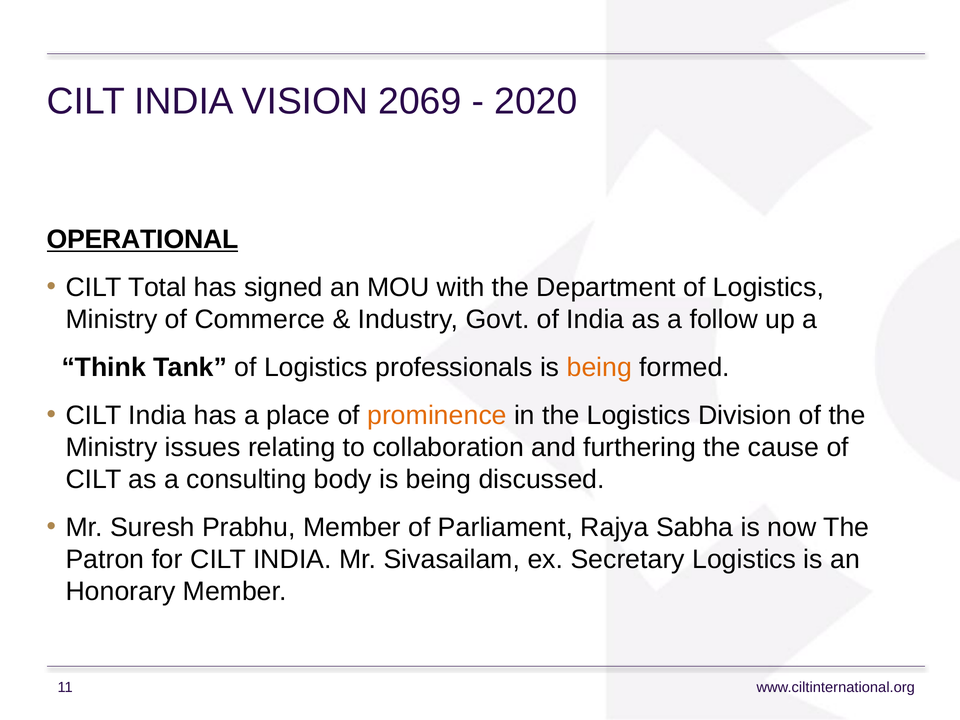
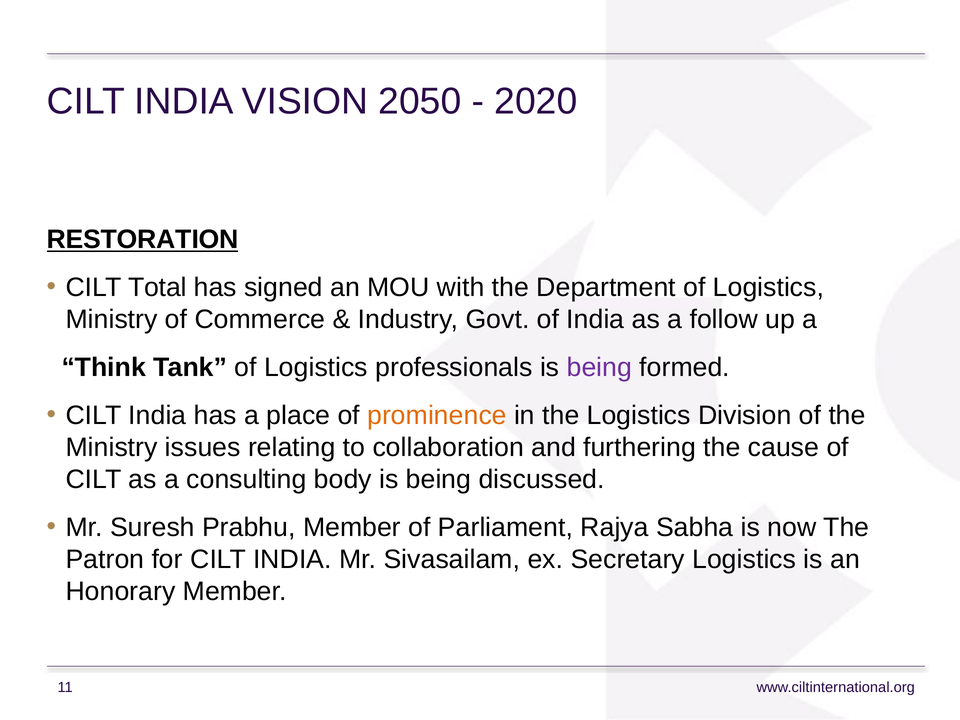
2069: 2069 -> 2050 (420, 102)
OPERATIONAL: OPERATIONAL -> RESTORATION (143, 240)
being colour: orange -> purple (599, 368)
